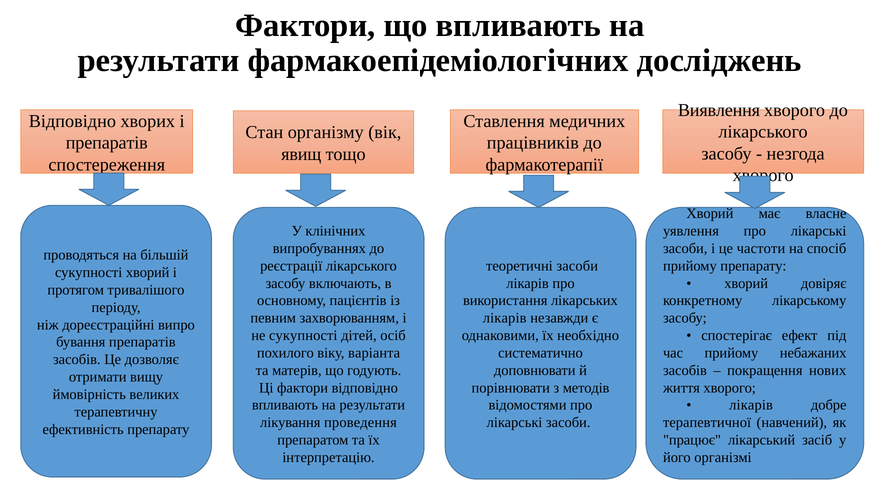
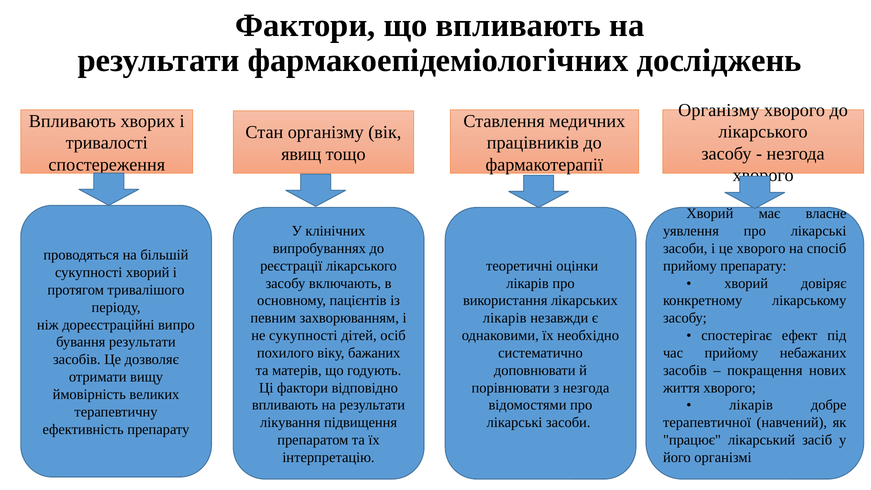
Виявлення: Виявлення -> Організму (719, 110)
Відповідно: Відповідно -> Впливають (72, 121)
препаратів: препаратів -> тривалості (107, 143)
це частоти: частоти -> хворого (761, 248)
теоретичні засоби: засоби -> оцінки (577, 266)
препаратів: препаратів -> результати (142, 342)
варіанта: варіанта -> бажаних (374, 353)
з методів: методів -> незгода (586, 388)
проведення: проведення -> підвищення (361, 423)
